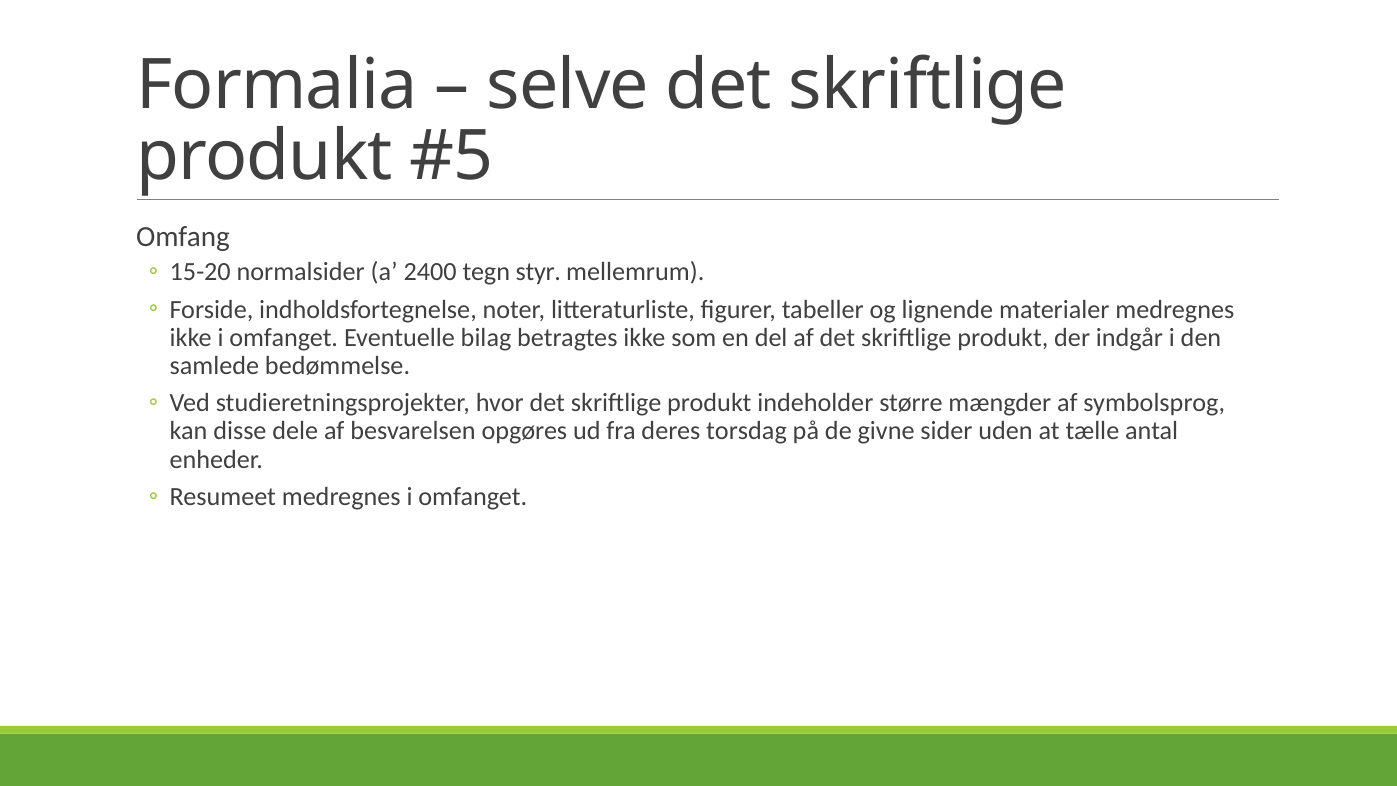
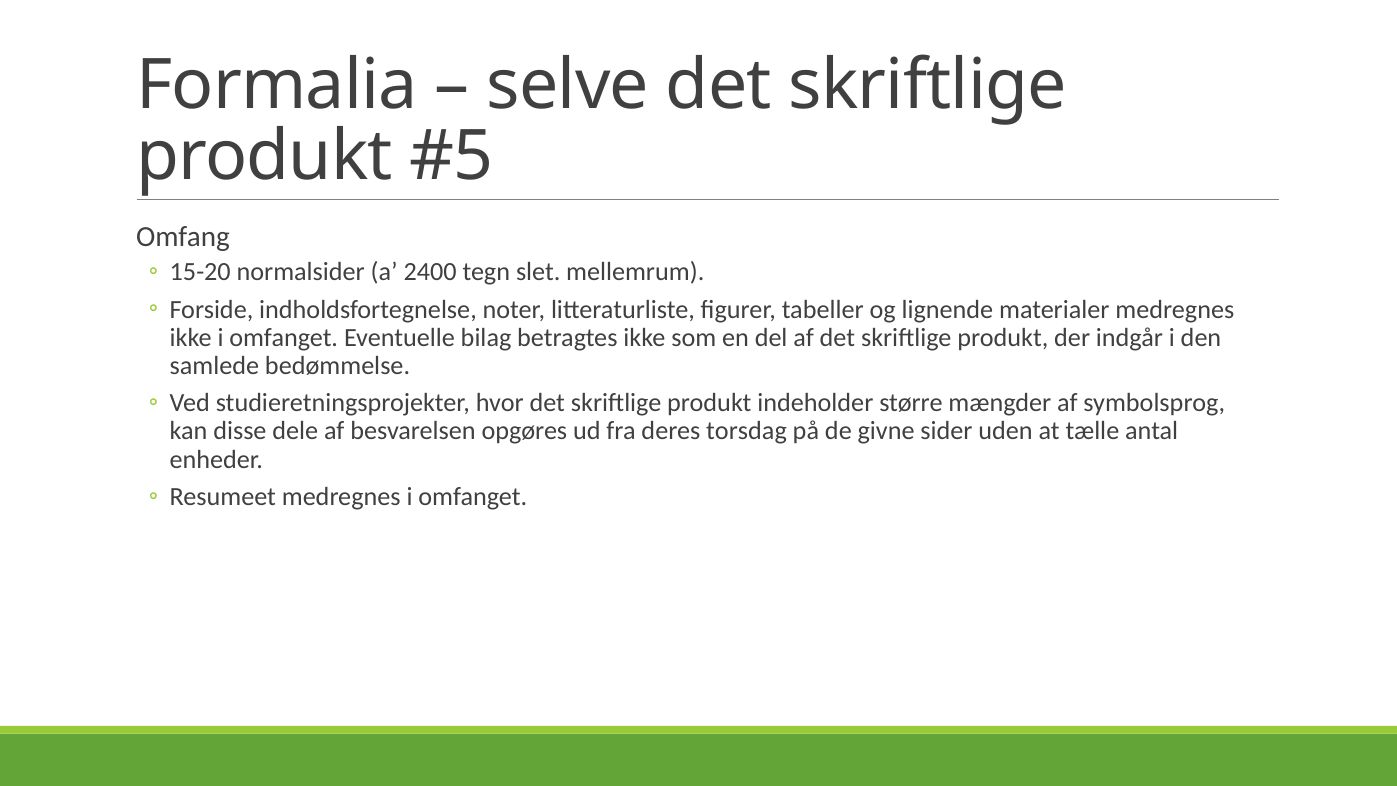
styr: styr -> slet (538, 272)
